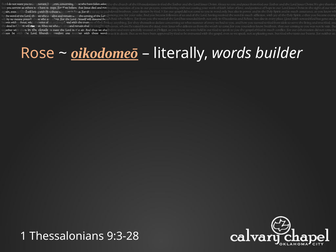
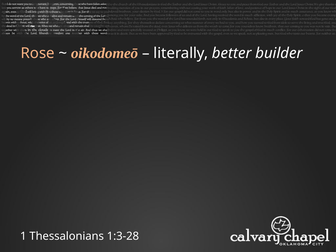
oikodomeō underline: present -> none (105, 53)
words: words -> better (232, 53)
9:3-28: 9:3-28 -> 1:3-28 (123, 236)
